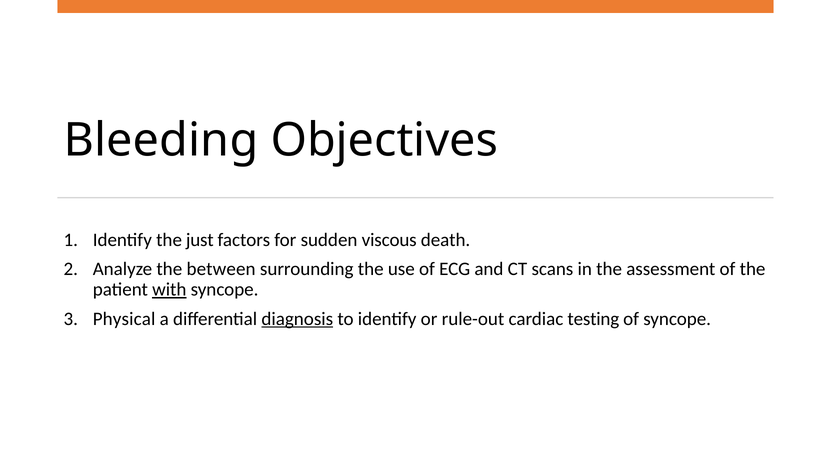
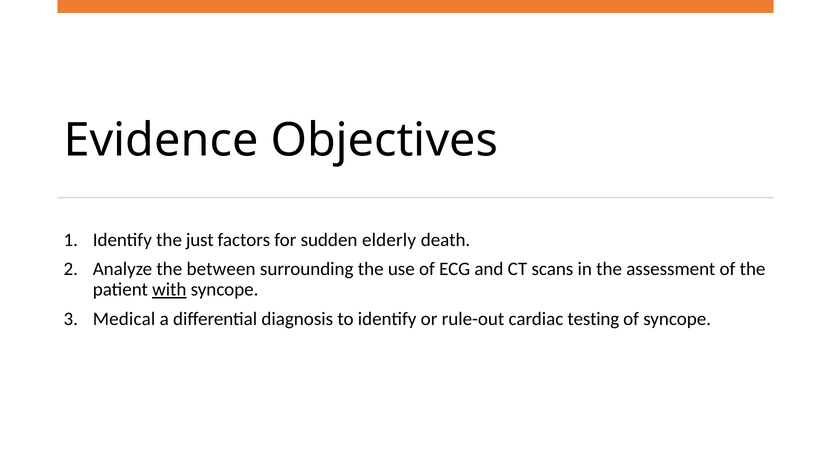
Bleeding: Bleeding -> Evidence (161, 140)
viscous: viscous -> elderly (389, 240)
Physical: Physical -> Medical (124, 319)
diagnosis underline: present -> none (297, 319)
